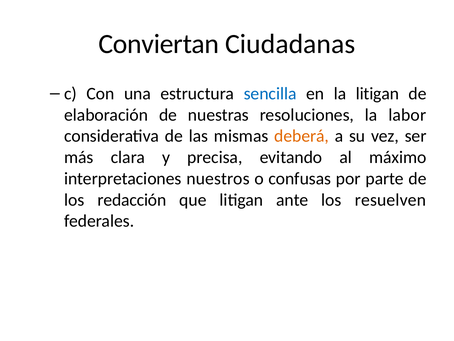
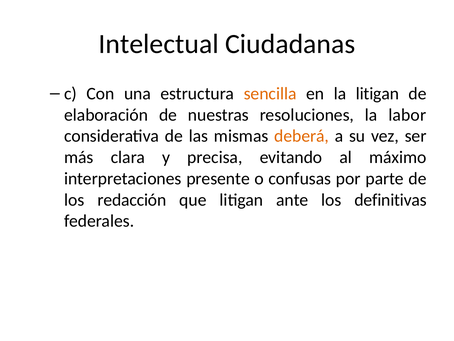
Conviertan: Conviertan -> Intelectual (159, 44)
sencilla colour: blue -> orange (270, 94)
nuestros: nuestros -> presente (218, 178)
resuelven: resuelven -> definitivas (391, 200)
